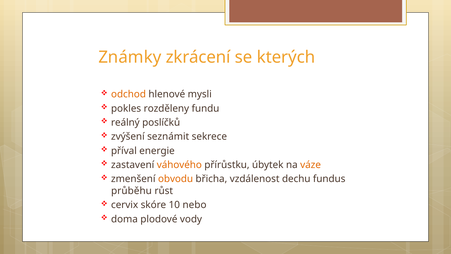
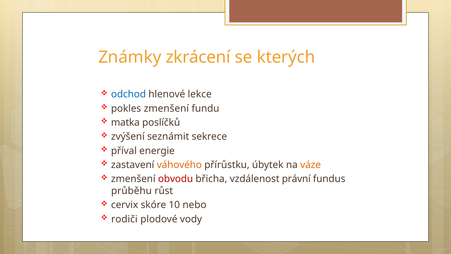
odchod colour: orange -> blue (128, 94)
mysli: mysli -> lekce (200, 94)
pokles rozděleny: rozděleny -> zmenšení (166, 108)
reálný: reálný -> matka (125, 122)
obvodu colour: orange -> red (176, 179)
dechu: dechu -> právní (296, 179)
doma: doma -> rodiči (124, 219)
